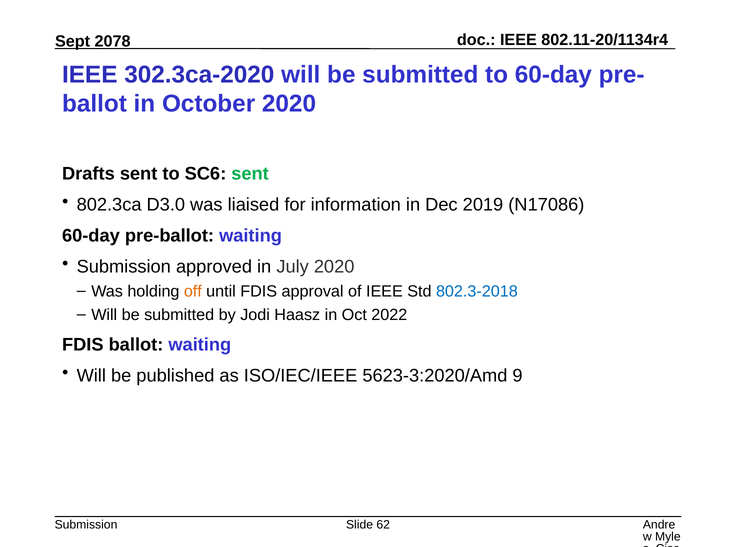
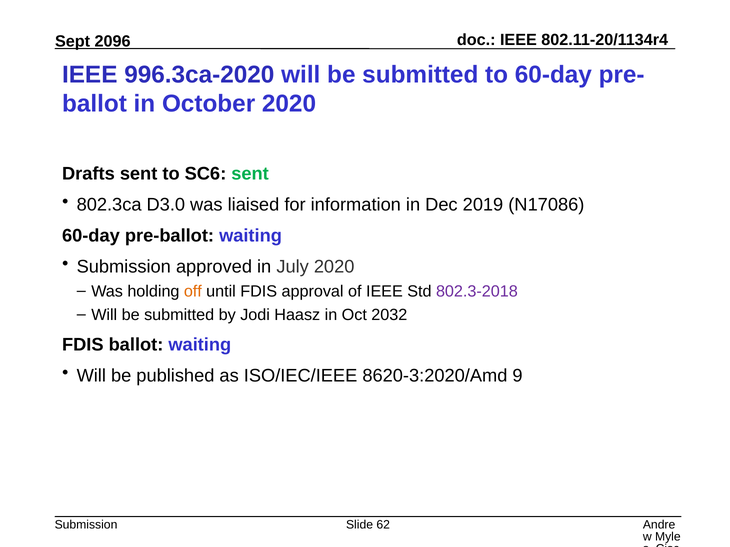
2078: 2078 -> 2096 (113, 41)
302.3ca-2020: 302.3ca-2020 -> 996.3ca-2020 (199, 75)
802.3-2018 colour: blue -> purple (477, 292)
2022: 2022 -> 2032 (389, 315)
5623-3:2020/Amd: 5623-3:2020/Amd -> 8620-3:2020/Amd (435, 376)
